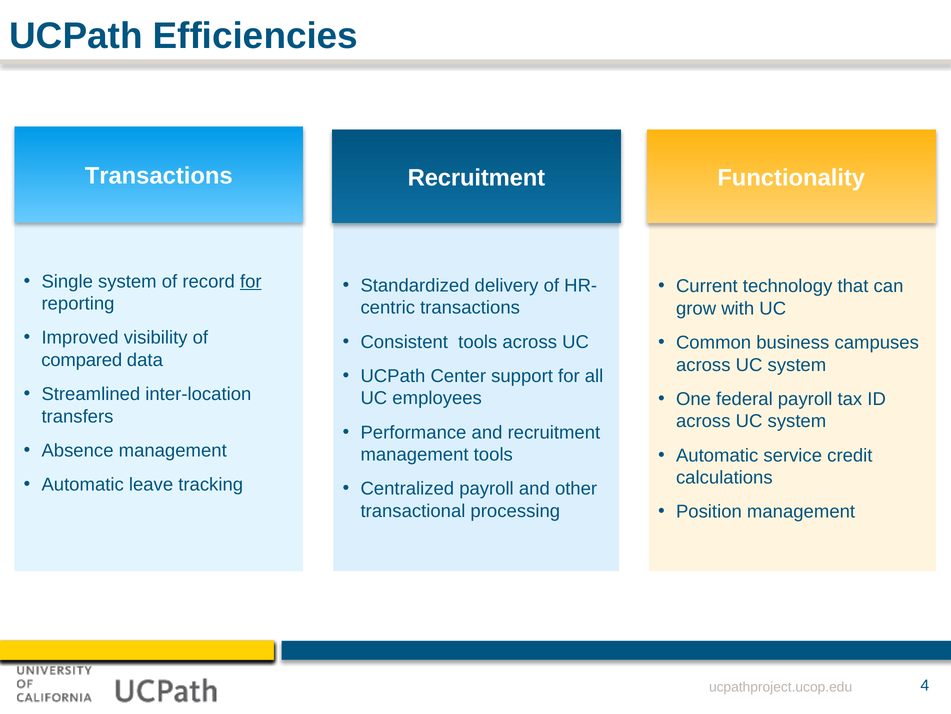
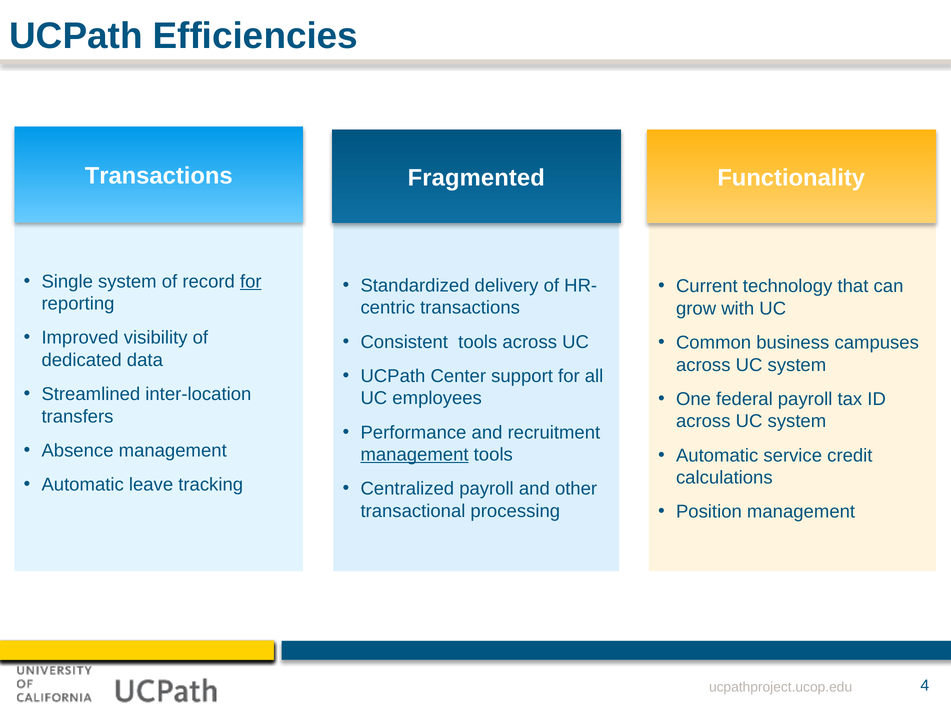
Recruitment: Recruitment -> Fragmented (476, 178)
compared: compared -> dedicated (82, 360)
management underline: none -> present (415, 454)
